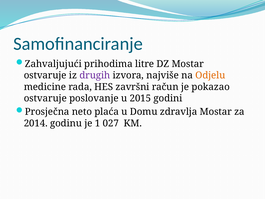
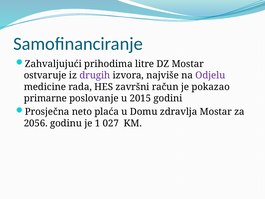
Odjelu colour: orange -> purple (210, 75)
ostvaruje: ostvaruje -> primarne (45, 98)
2014: 2014 -> 2056 (36, 123)
